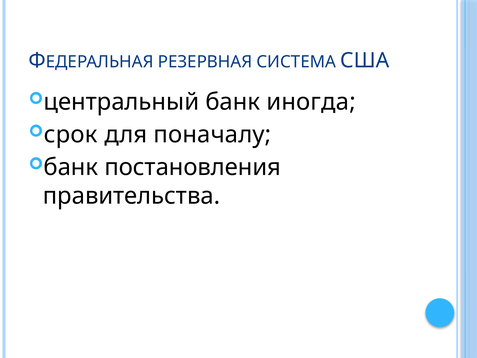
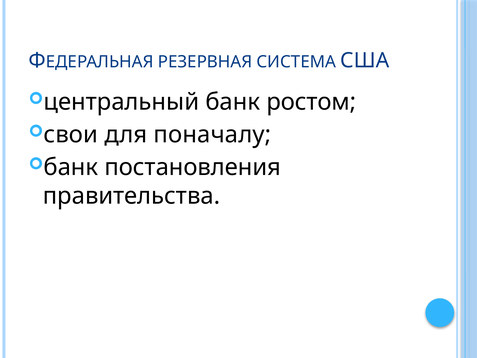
иногда: иногда -> ростом (311, 102)
срок: срок -> свои (71, 134)
